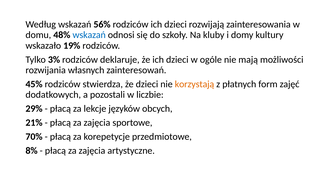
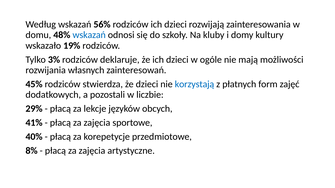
korzystają colour: orange -> blue (194, 84)
21%: 21% -> 41% (34, 123)
70%: 70% -> 40% (34, 137)
